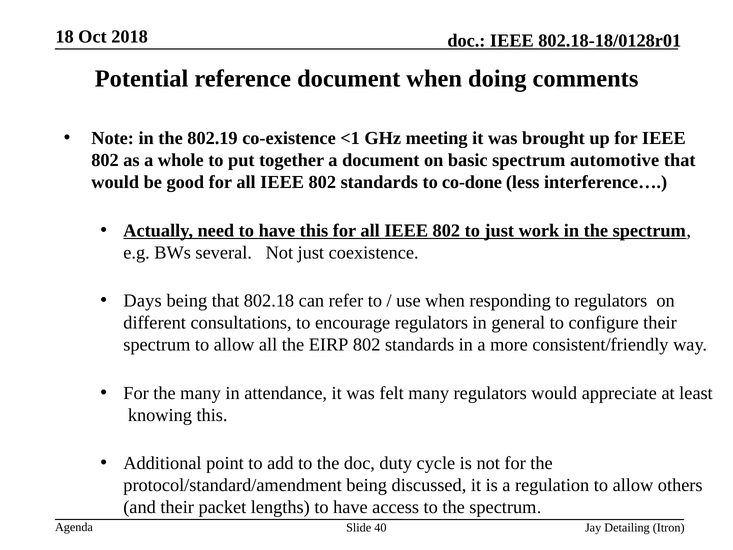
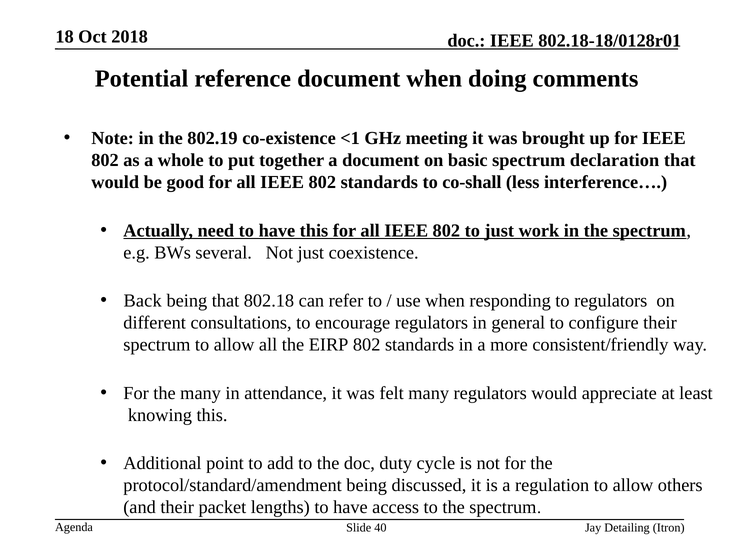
automotive: automotive -> declaration (615, 160)
co-done: co-done -> co-shall (472, 182)
Days: Days -> Back (143, 301)
